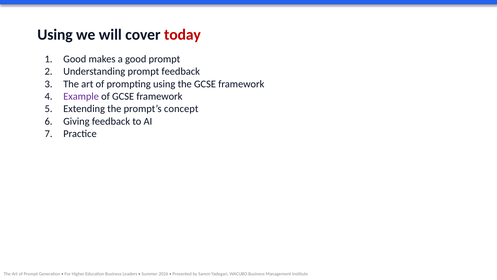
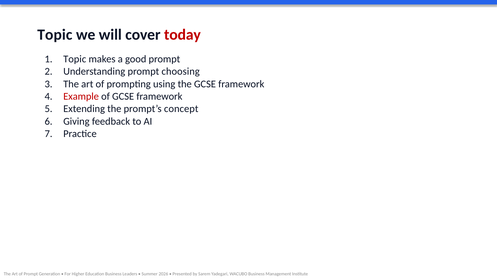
Using: Using -> Topic (55, 35)
Good: Good -> Topic (75, 59)
prompt feedback: feedback -> choosing (181, 71)
Example colour: purple -> red (81, 96)
